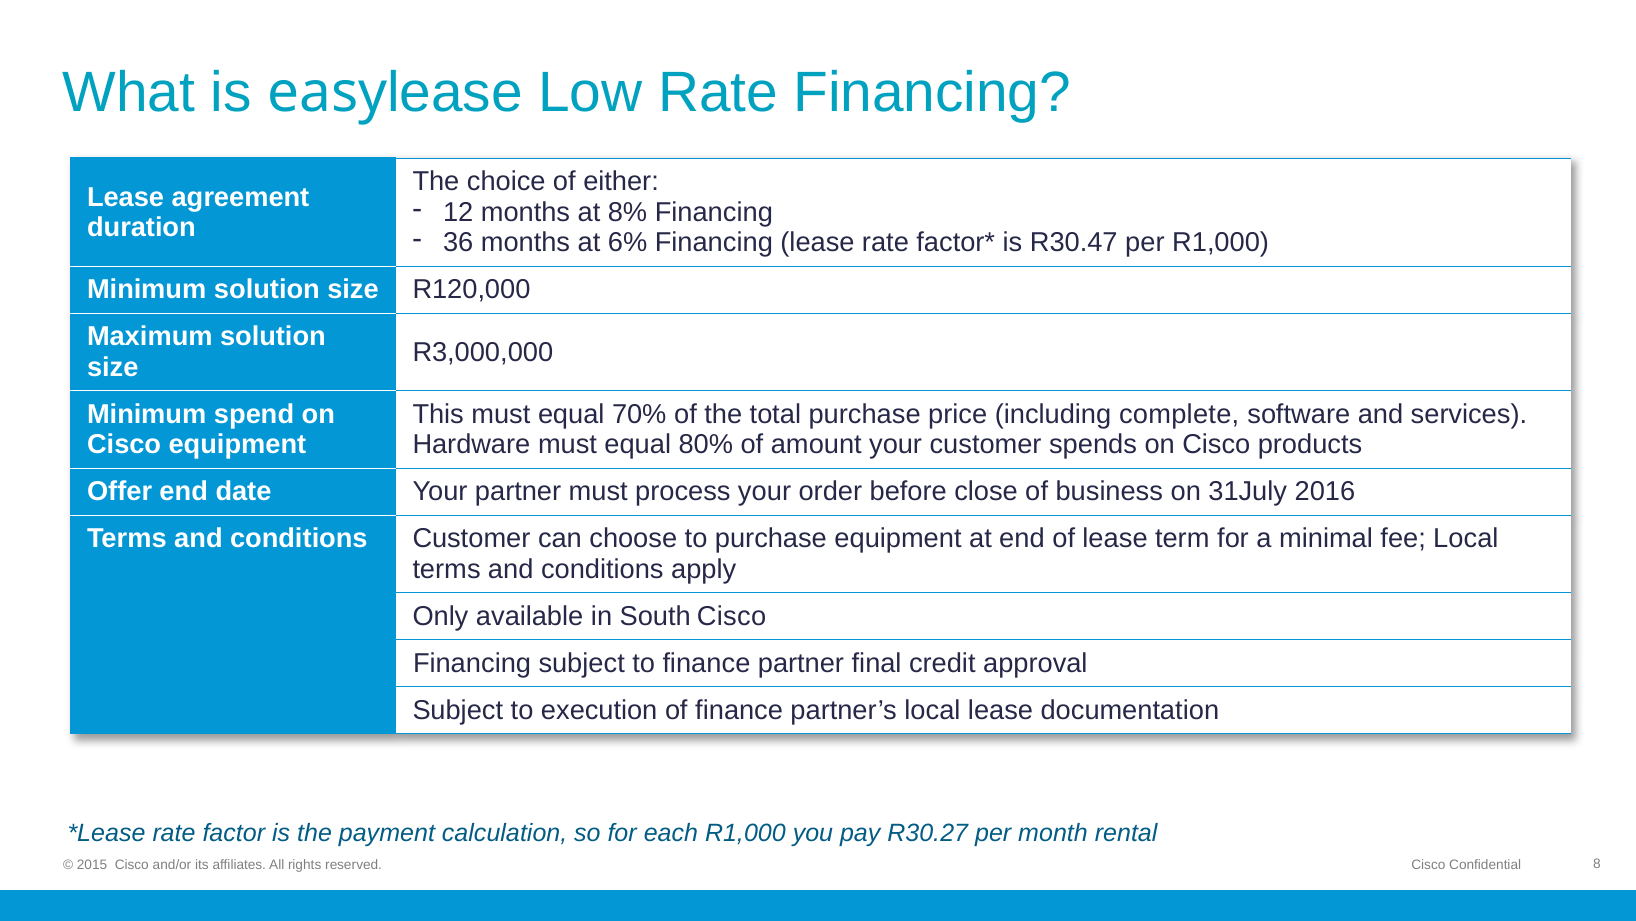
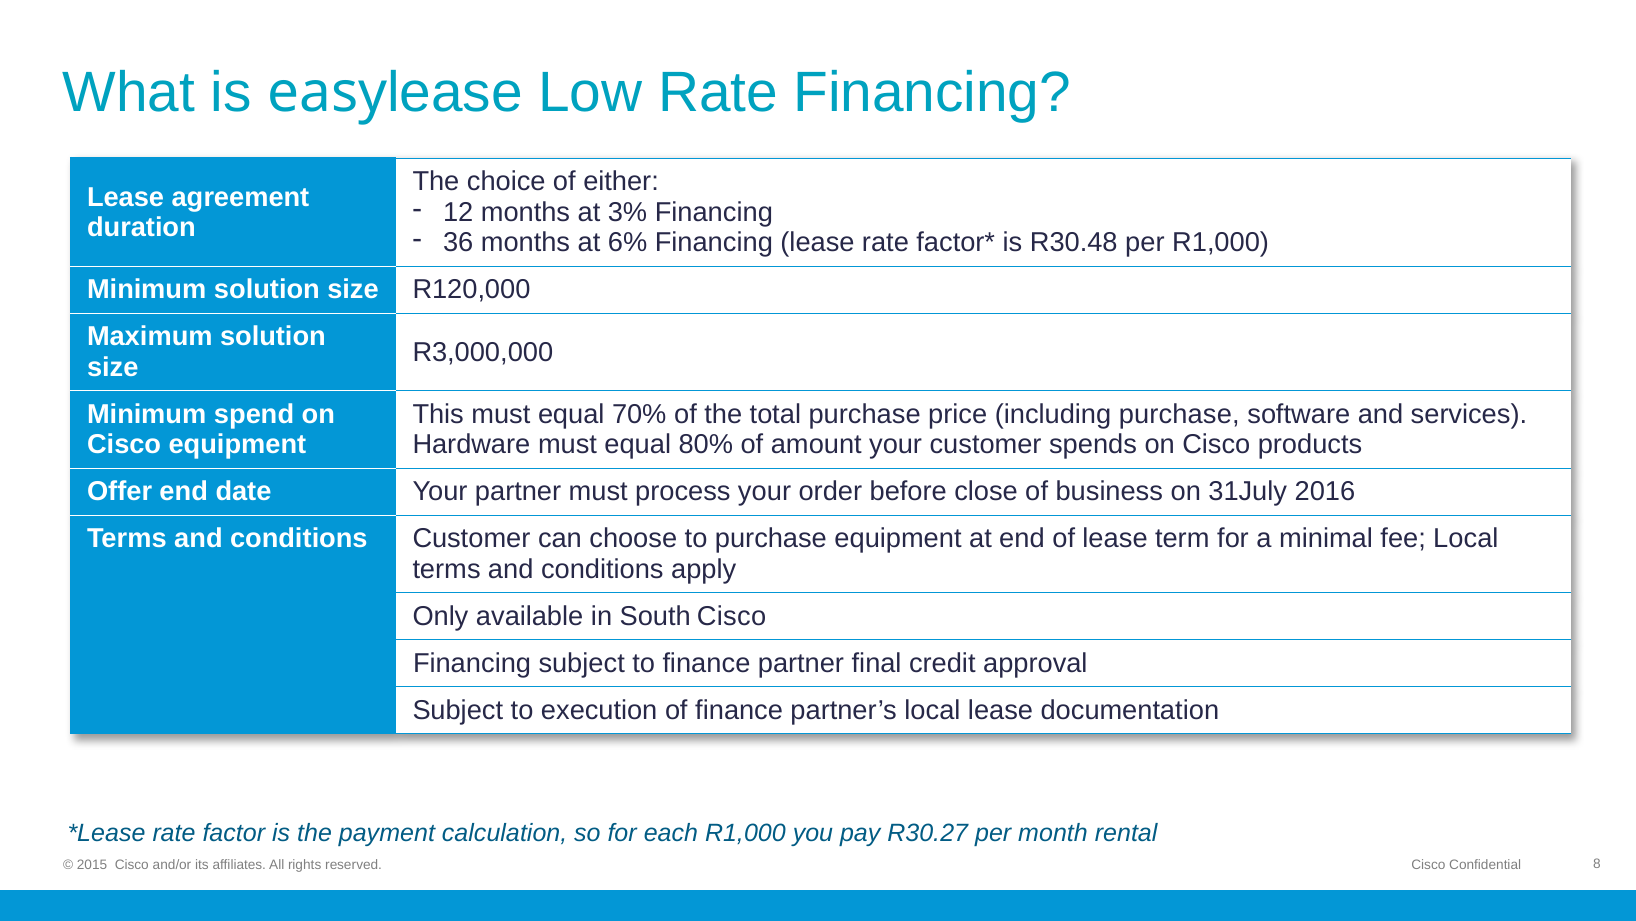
8%: 8% -> 3% (628, 212)
R30.47: R30.47 -> R30.48 (1074, 243)
including complete: complete -> purchase (1179, 414)
